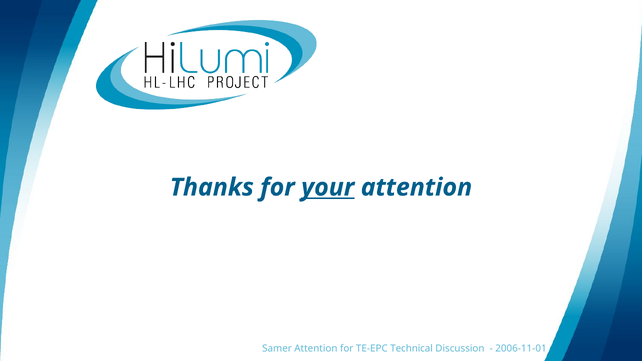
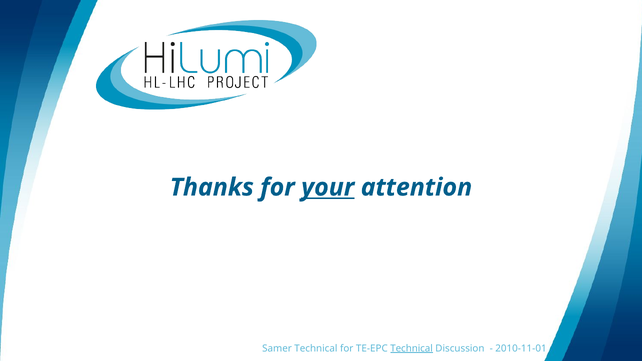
Samer Attention: Attention -> Technical (316, 348)
Technical underline: none -> present (412, 348)
2006-11-01: 2006-11-01 -> 2010-11-01 (521, 348)
